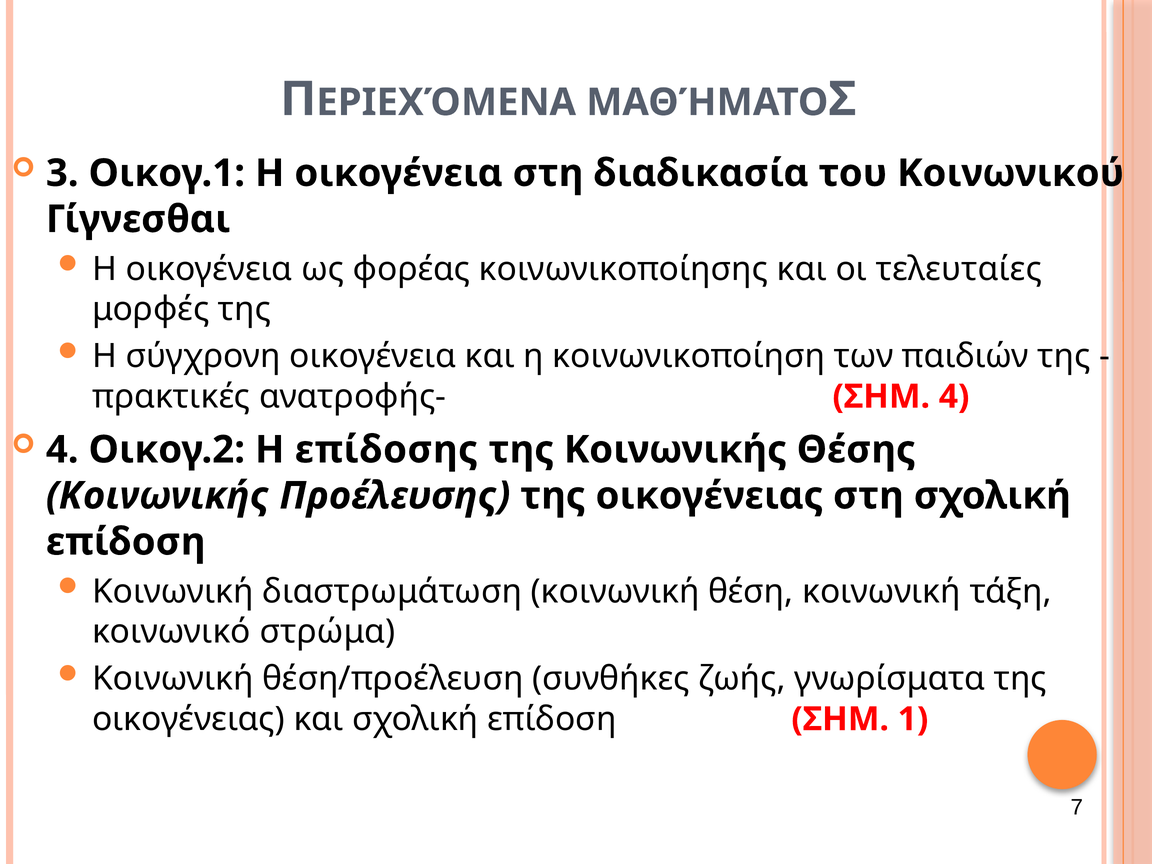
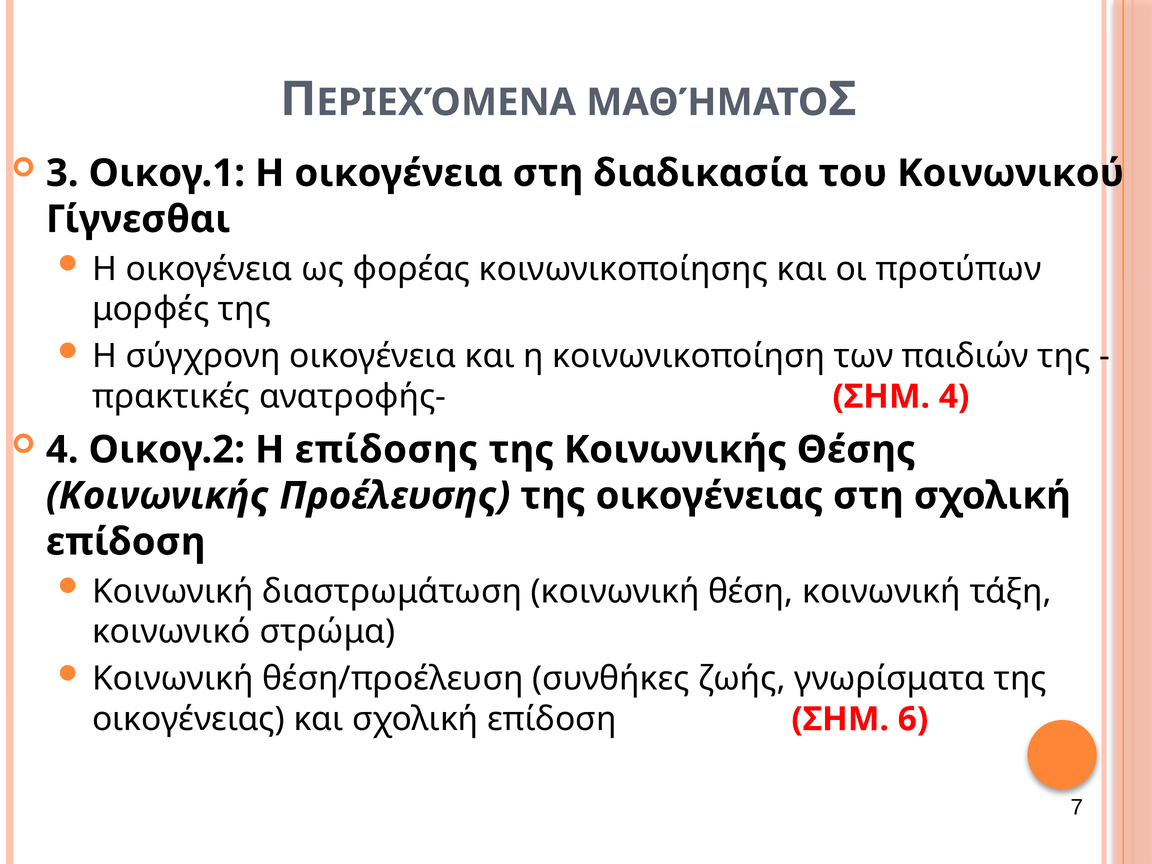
τελευταίες: τελευταίες -> προτύπων (959, 269)
1: 1 -> 6 (913, 719)
